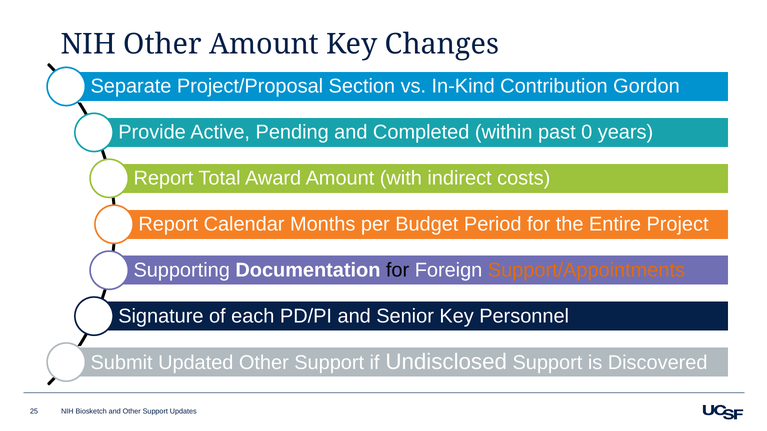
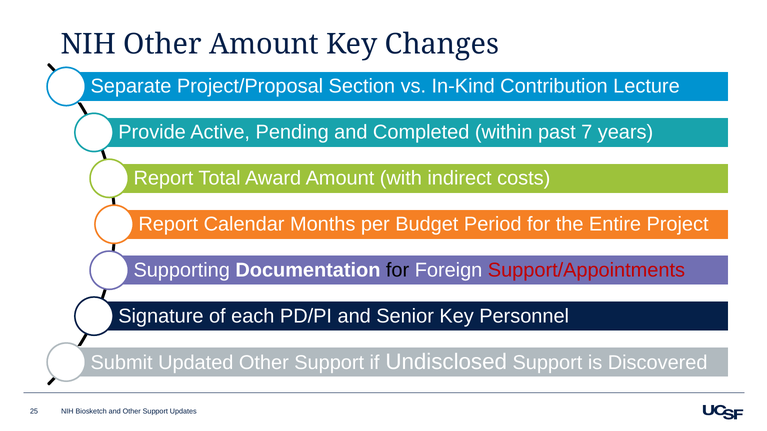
Gordon: Gordon -> Lecture (646, 86)
0: 0 -> 7 (587, 132)
Support/Appointments colour: orange -> red (586, 270)
